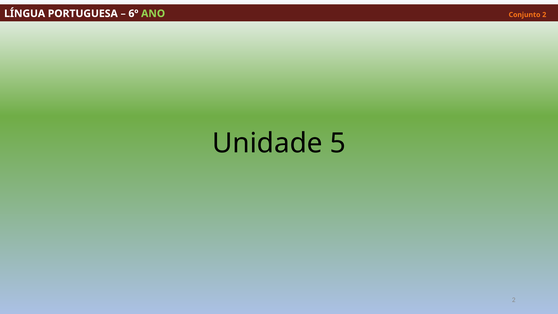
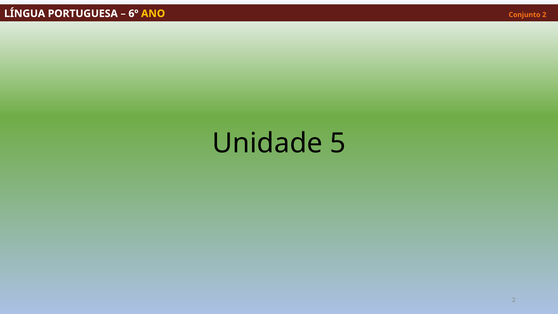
ANO colour: light green -> yellow (153, 14)
